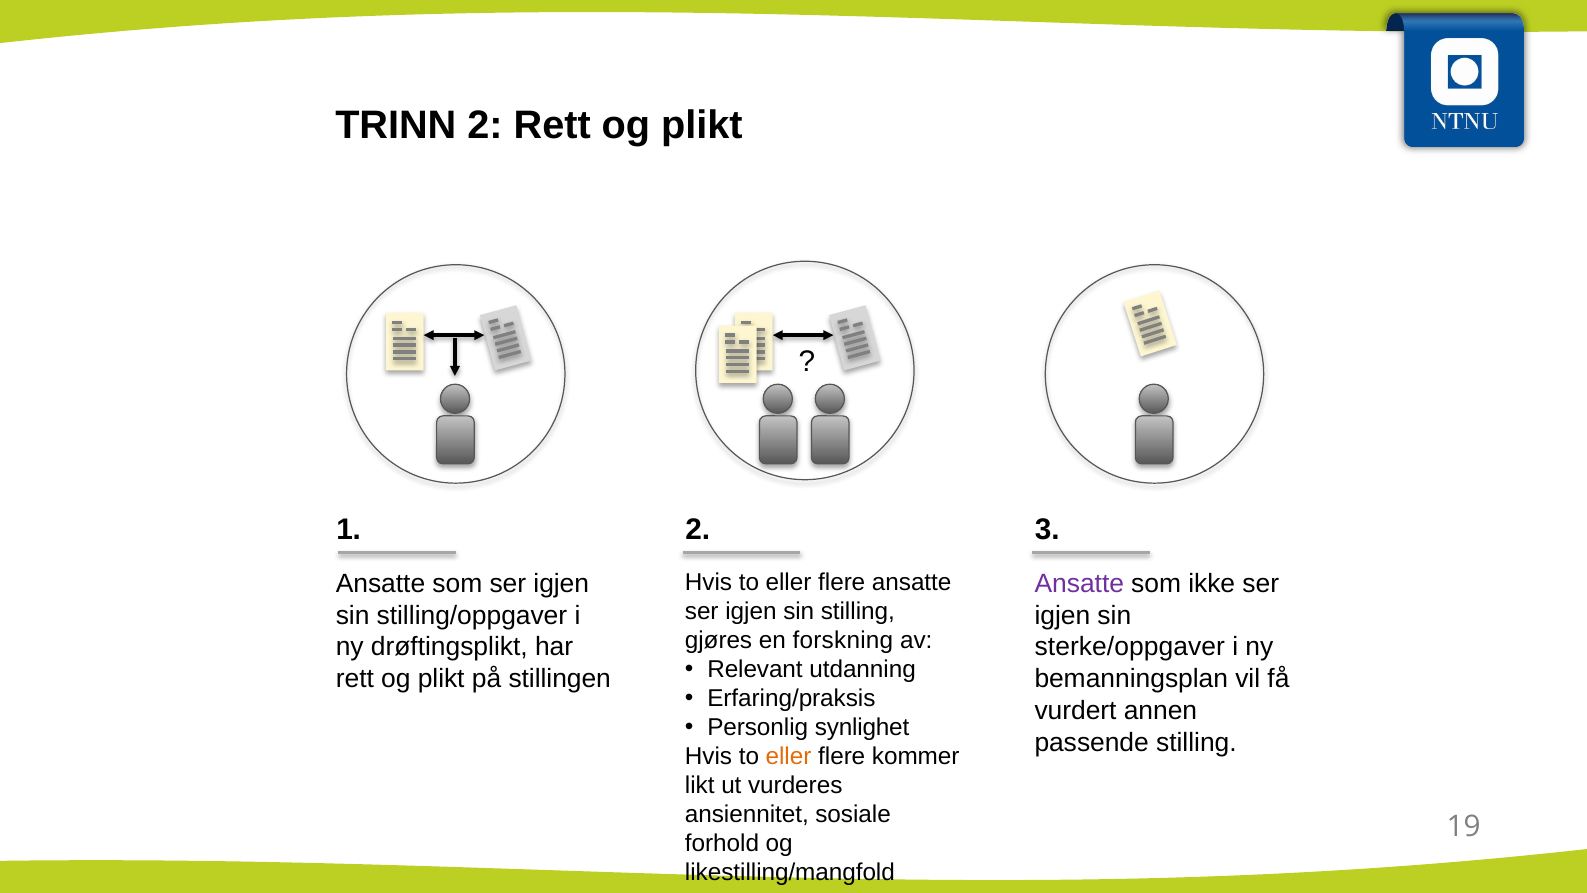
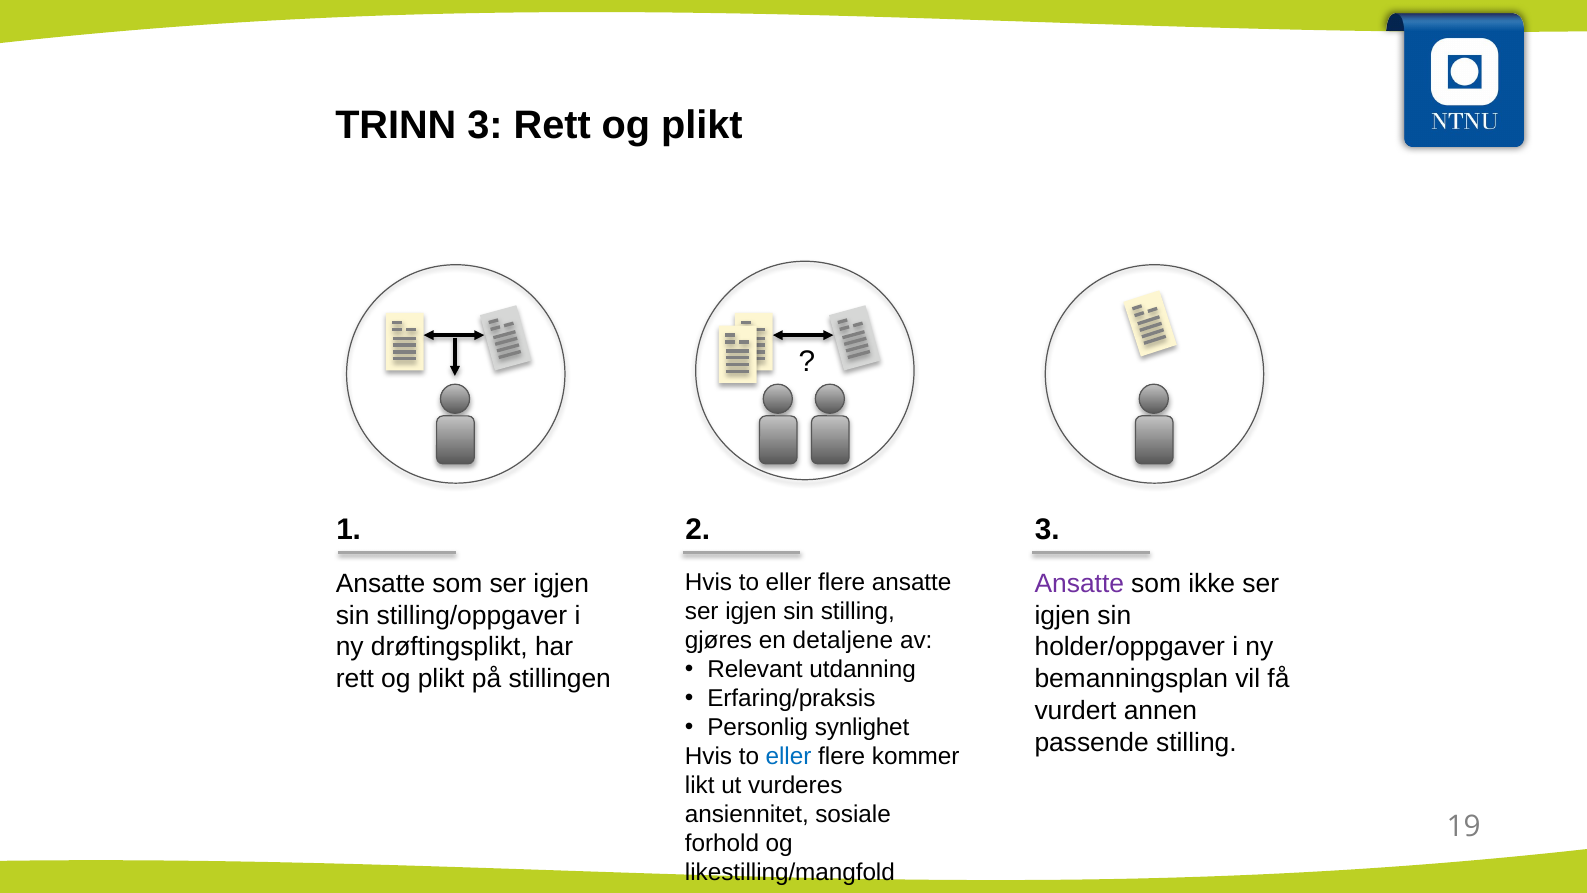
TRINN 2: 2 -> 3 (485, 125)
forskning: forskning -> detaljene (843, 640)
sterke/oppgaver: sterke/oppgaver -> holder/oppgaver (1130, 647)
eller colour: orange -> blue (789, 756)
